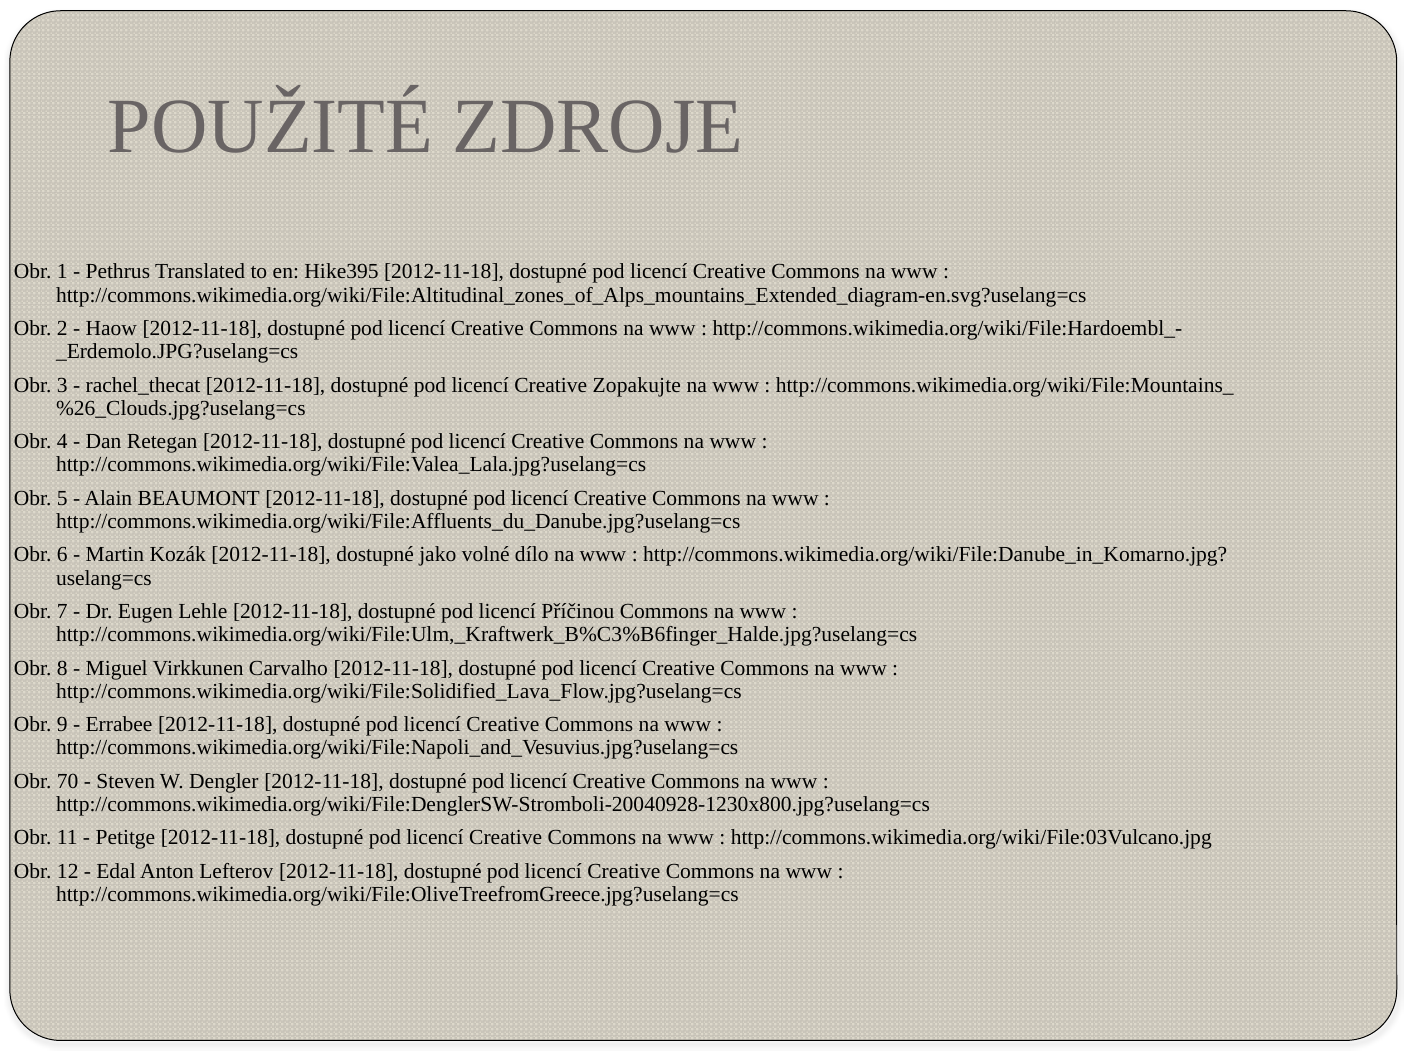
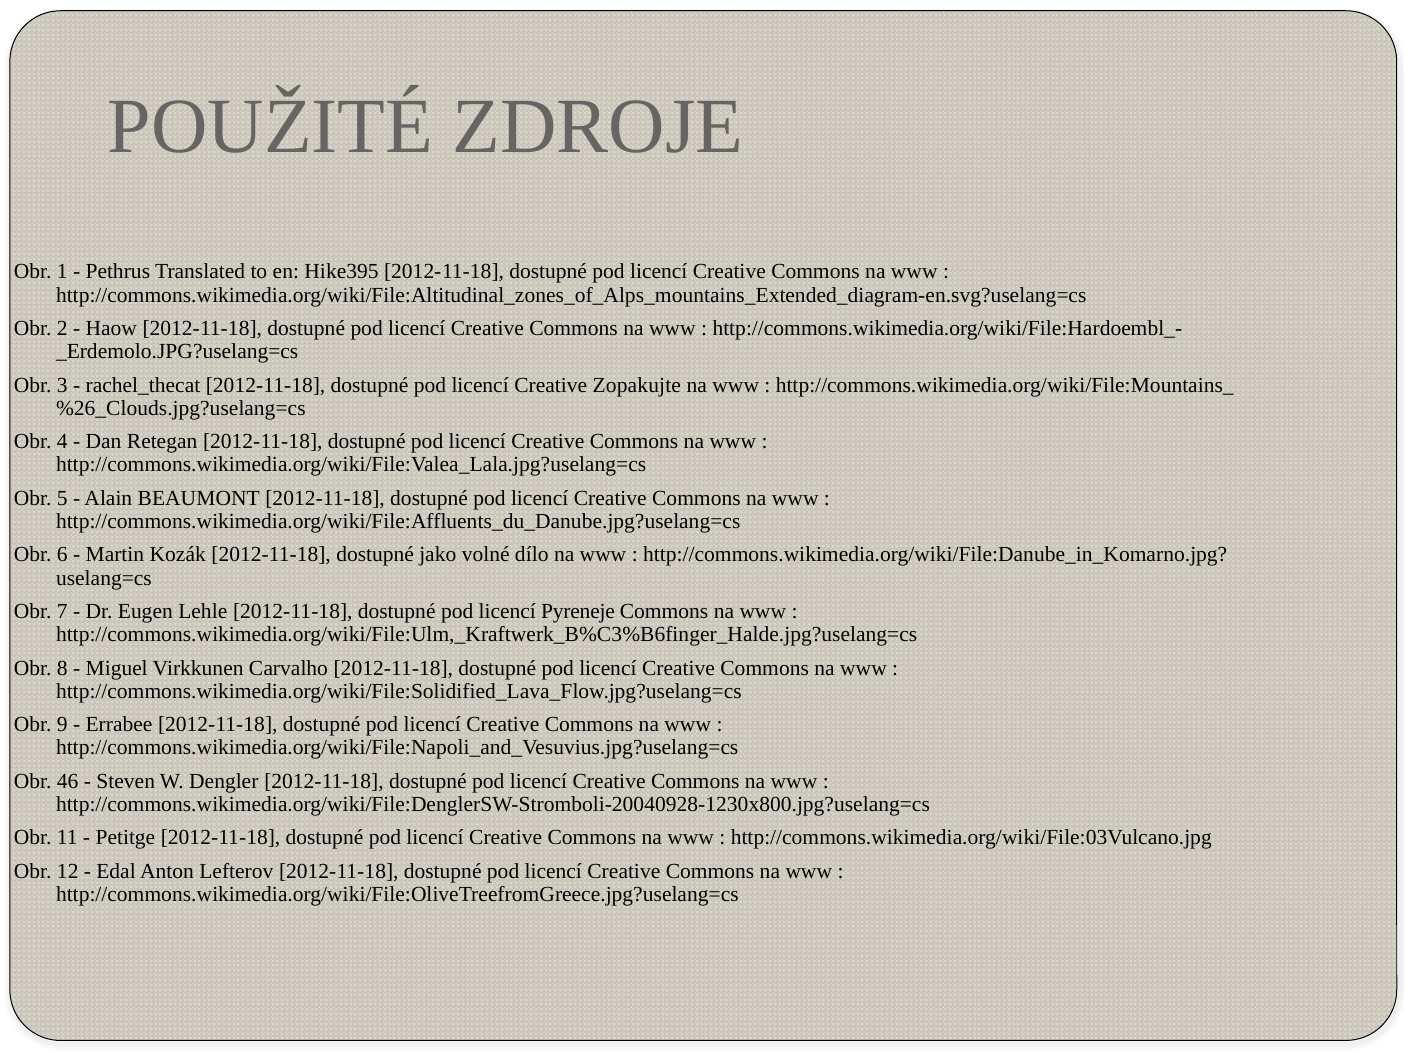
Příčinou: Příčinou -> Pyreneje (578, 612)
70: 70 -> 46 (68, 781)
